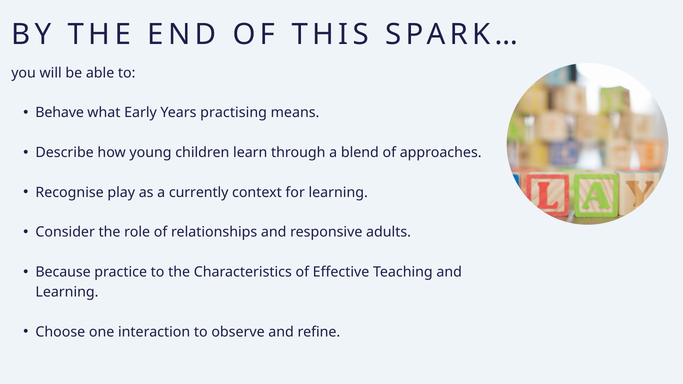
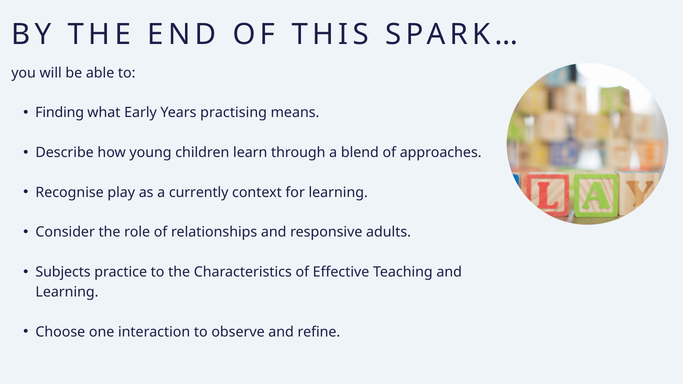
Behave: Behave -> Finding (60, 113)
Because: Because -> Subjects (63, 272)
